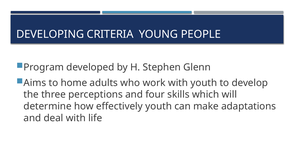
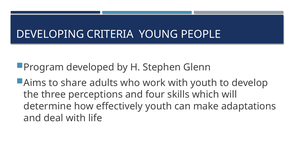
home: home -> share (74, 83)
